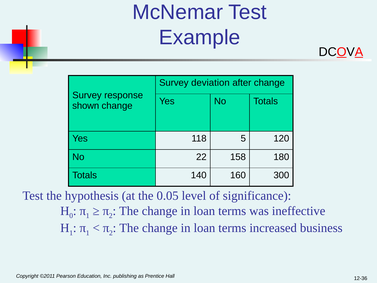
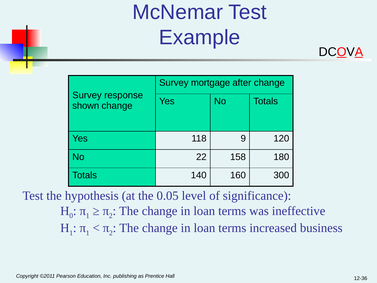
deviation: deviation -> mortgage (211, 83)
5: 5 -> 9 (243, 138)
